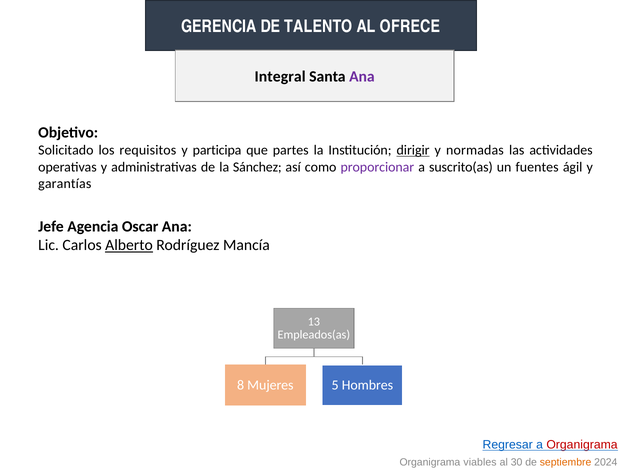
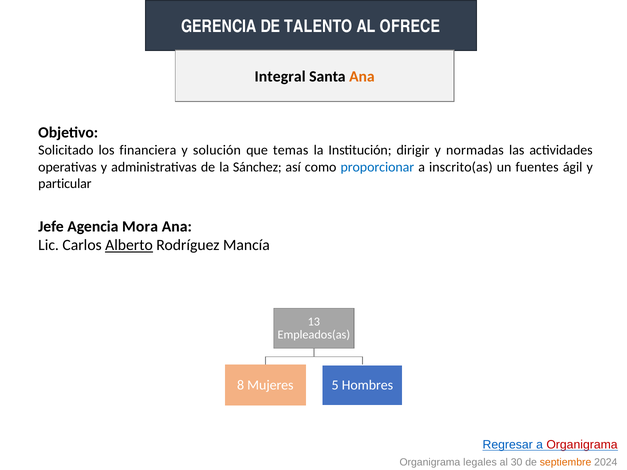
Ana colour: purple -> orange (362, 77)
requisitos: requisitos -> financiera (148, 150)
participa: participa -> solución (217, 150)
partes: partes -> temas (291, 150)
dirigir underline: present -> none (413, 150)
proporcionar colour: purple -> blue (377, 167)
suscrito(as: suscrito(as -> inscrito(as (461, 167)
garantías: garantías -> particular (65, 184)
Oscar: Oscar -> Mora (140, 226)
viables: viables -> legales (480, 463)
